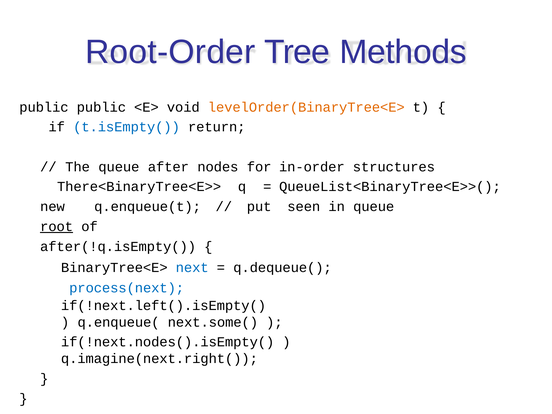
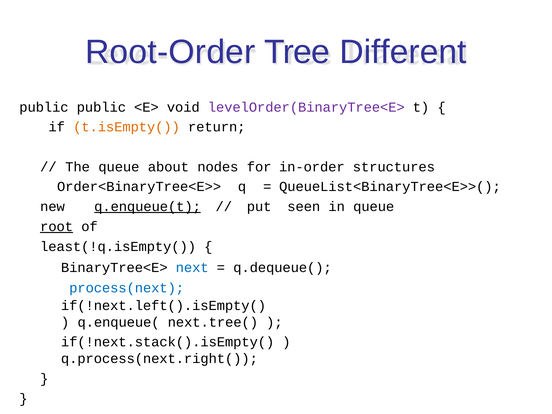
Methods: Methods -> Different (403, 52)
levelOrder(BinaryTree<E> colour: orange -> purple (306, 107)
t.isEmpty( colour: blue -> orange (127, 127)
after: after -> about (168, 167)
There<BinaryTree<E>>: There<BinaryTree<E>> -> Order<BinaryTree<E>> (139, 187)
q.enqueue(t underline: none -> present (148, 207)
after(!q.isEmpty(: after(!q.isEmpty( -> least(!q.isEmpty( (118, 247)
next.some(: next.some( -> next.tree( (213, 322)
if(!next.nodes().isEmpty(: if(!next.nodes().isEmpty( -> if(!next.stack().isEmpty( (168, 342)
q.imagine(next.right(: q.imagine(next.right( -> q.process(next.right( (159, 359)
